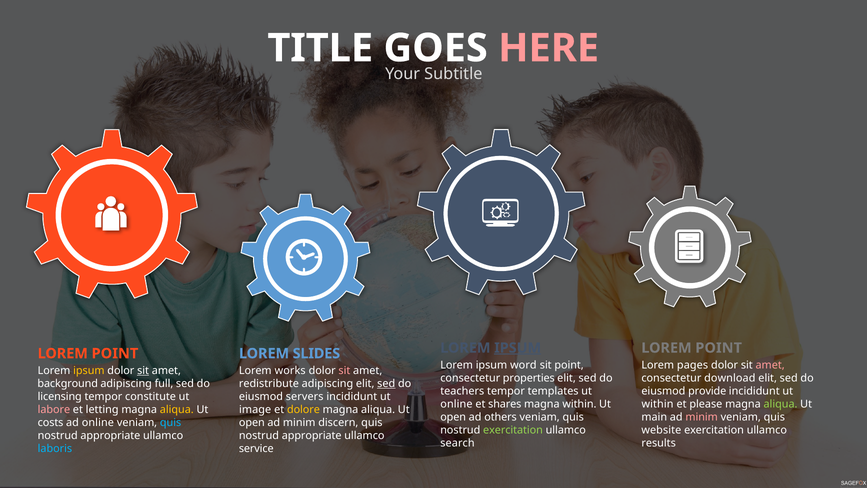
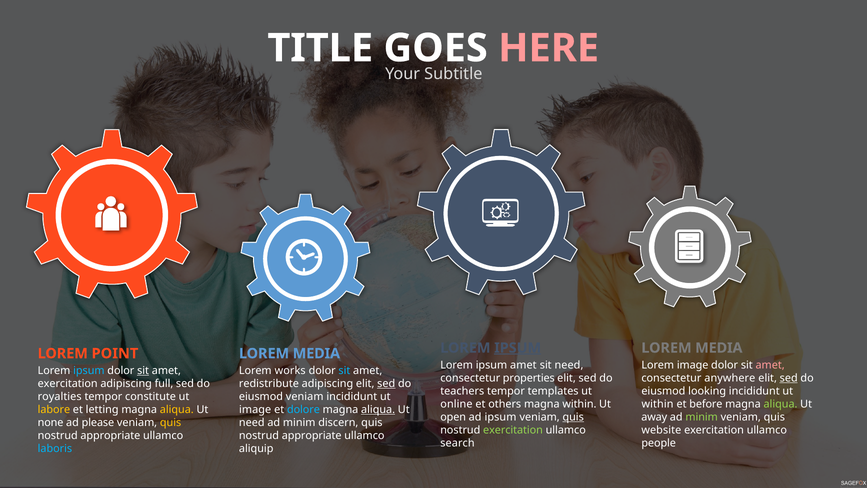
POINT: POINT -> MEDIA (719, 348)
SLIDES: SLIDES -> MEDIA (316, 353)
ipsum word: word -> amet (523, 365)
sit point: point -> need (569, 365)
Lorem pages: pages -> image (693, 365)
ipsum colour: yellow -> light blue (89, 370)
sit colour: pink -> light blue (344, 370)
download: download -> anywhere (730, 378)
sed underline: none -> present (789, 378)
background: background -> exercitation (68, 383)
provide: provide -> looking (707, 391)
licensing: licensing -> royalties (60, 396)
eiusmod servers: servers -> veniam (305, 396)
shares: shares -> others (505, 404)
please: please -> before (706, 404)
labore colour: pink -> yellow (54, 409)
dolore colour: yellow -> light blue (303, 409)
aliqua underline: none -> present (378, 409)
ad others: others -> ipsum (500, 417)
quis underline: none -> present (573, 417)
main: main -> away (654, 417)
minim colour: pink -> light green (702, 417)
costs: costs -> none (51, 422)
ad online: online -> please (98, 422)
quis colour: light blue -> yellow (171, 422)
open: open -> need (252, 422)
results: results -> people (659, 443)
service: service -> aliquip (256, 448)
